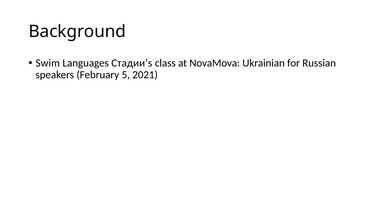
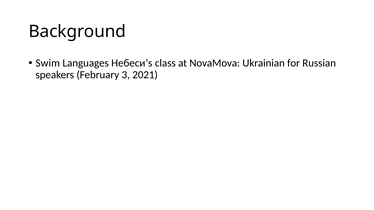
Стадии’s: Стадии’s -> Небеси’s (132, 63)
5: 5 -> 3 (126, 75)
